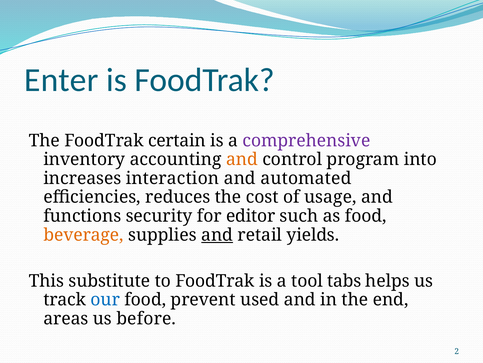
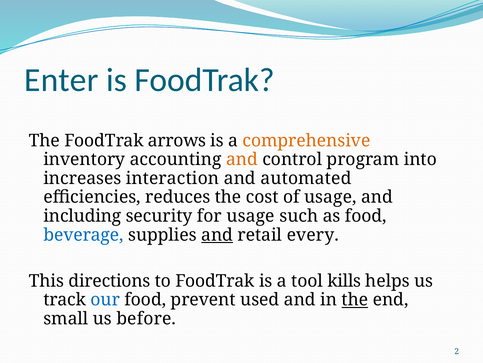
certain: certain -> arrows (177, 140)
comprehensive colour: purple -> orange (306, 140)
functions: functions -> including (82, 216)
for editor: editor -> usage (251, 216)
beverage colour: orange -> blue (84, 234)
yields: yields -> every (313, 234)
substitute: substitute -> directions (109, 280)
tabs: tabs -> kills (344, 280)
the underline: none -> present (355, 299)
areas: areas -> small (66, 318)
